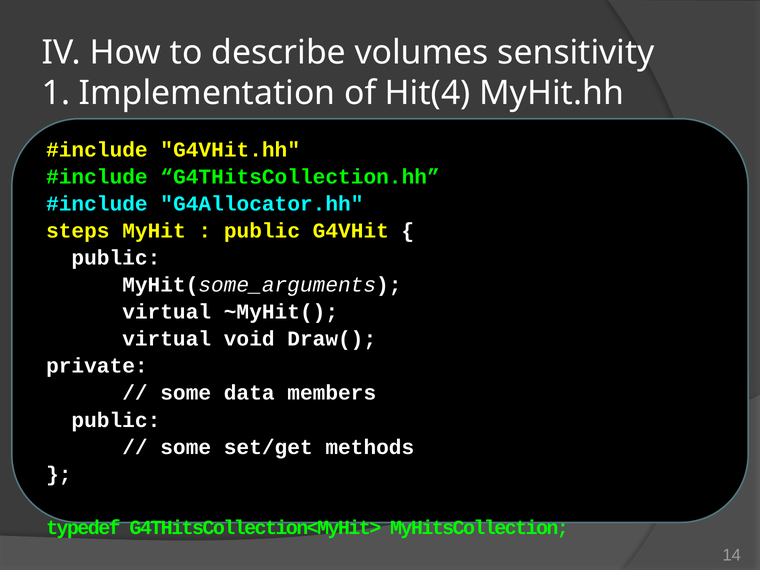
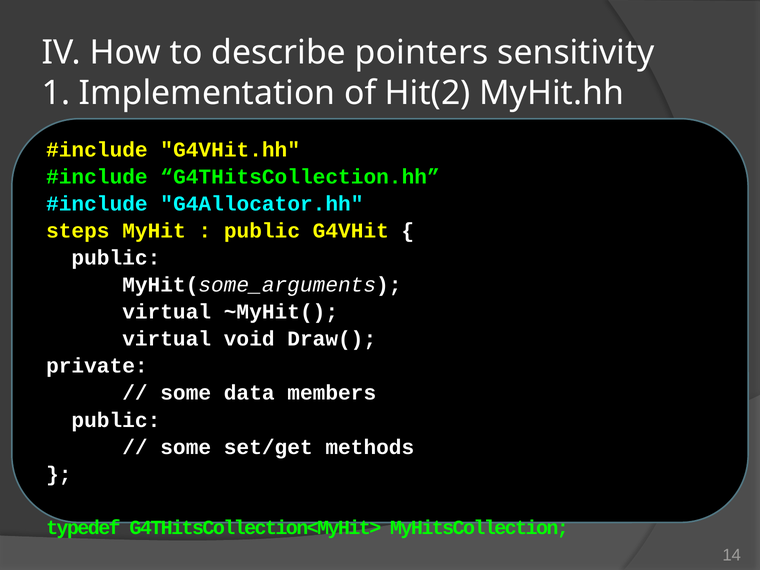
volumes: volumes -> pointers (422, 52)
Hit(4: Hit(4 -> Hit(2 (428, 93)
